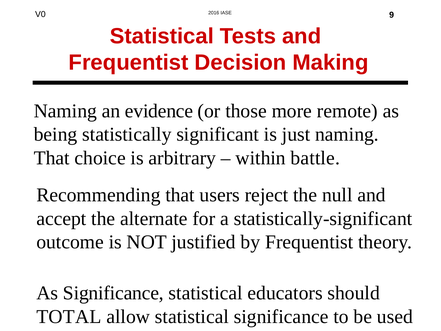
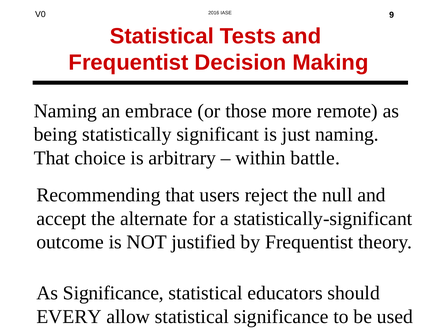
evidence: evidence -> embrace (159, 111)
TOTAL: TOTAL -> EVERY (69, 316)
